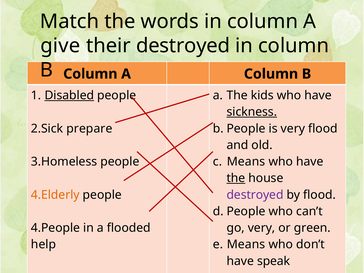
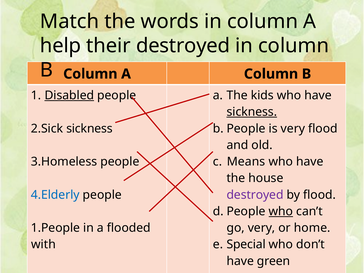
give: give -> help (60, 46)
2.Sick prepare: prepare -> sickness (89, 129)
the underline: present -> none (236, 178)
4.Elderly colour: orange -> blue (55, 195)
who underline: none -> present (281, 211)
4.People: 4.People -> 1.People (56, 228)
green: green -> home (312, 228)
help: help -> with (43, 244)
Means: Means -> Special (246, 244)
speak: speak -> green (274, 261)
